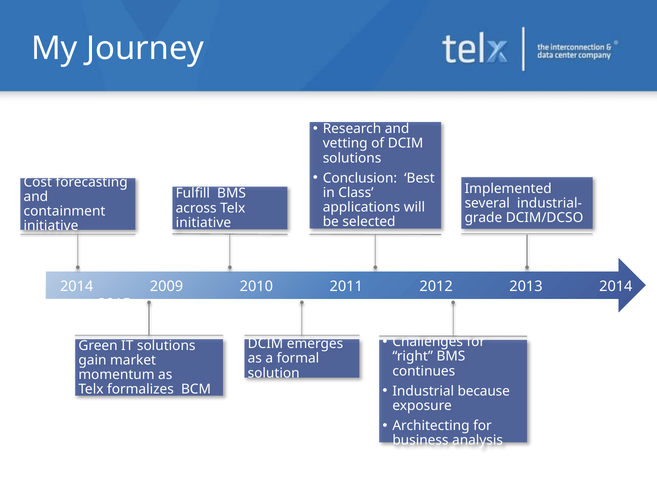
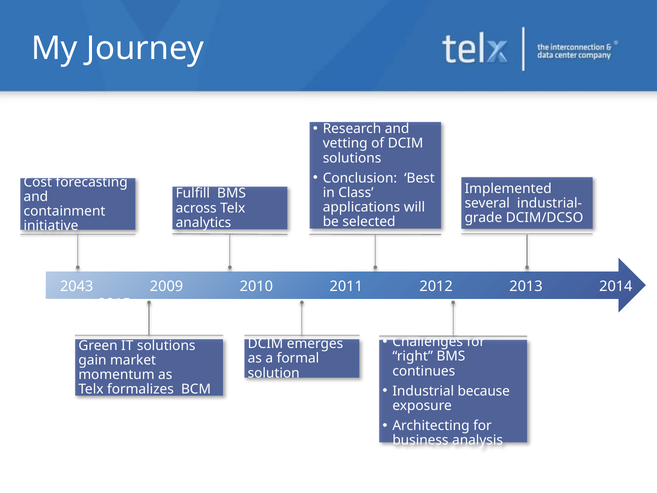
initiative: initiative -> analytics (204, 223)
2014: 2014 -> 2043 (77, 286)
